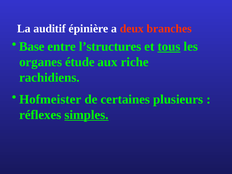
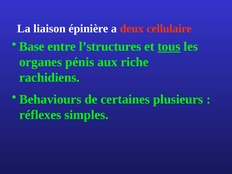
auditif: auditif -> liaison (50, 29)
branches: branches -> cellulaire (169, 29)
étude: étude -> pénis (80, 62)
Hofmeister: Hofmeister -> Behaviours (50, 99)
simples underline: present -> none (86, 115)
